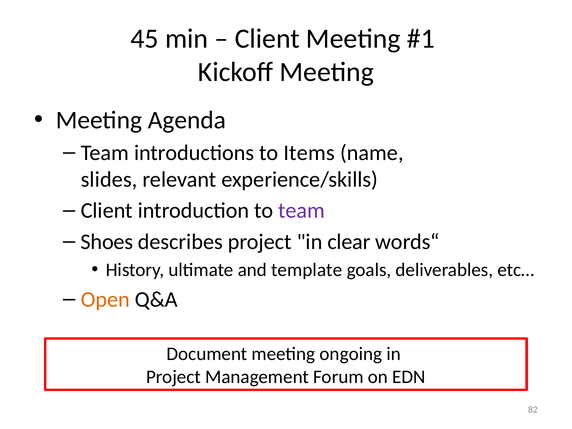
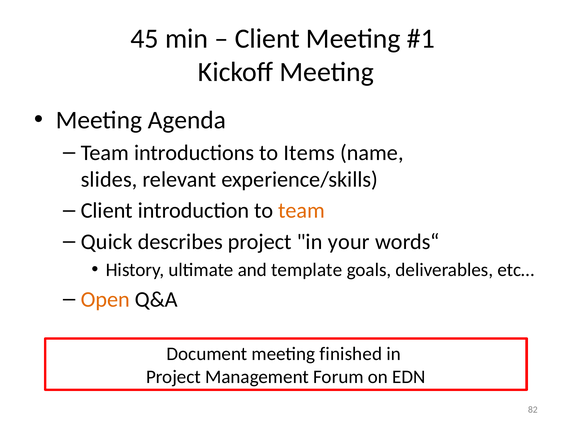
team colour: purple -> orange (302, 211)
Shoes: Shoes -> Quick (107, 242)
clear: clear -> your (349, 242)
ongoing: ongoing -> finished (351, 354)
